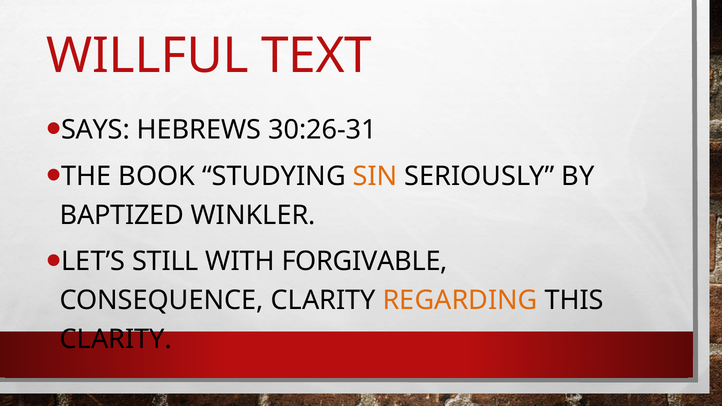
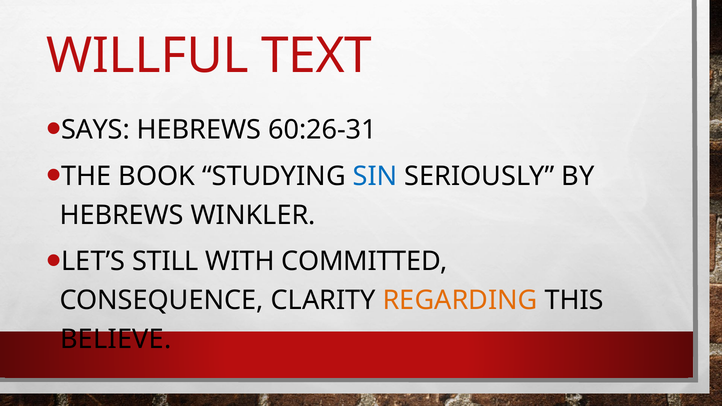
30:26-31: 30:26-31 -> 60:26-31 (322, 130)
SIN colour: orange -> blue (375, 176)
BAPTIZED: BAPTIZED -> HEBREWS (122, 215)
FORGIVABLE: FORGIVABLE -> COMMITTED (365, 262)
CLARITY: CLARITY -> BELIEVE (116, 340)
